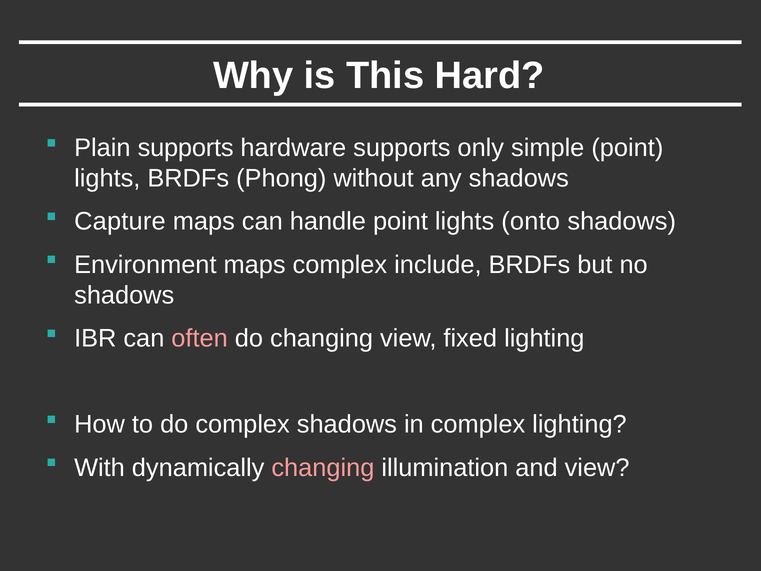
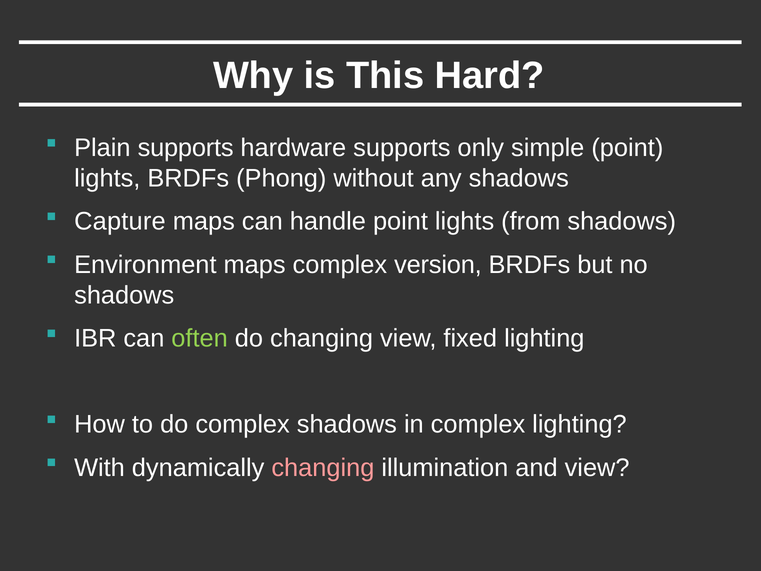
onto: onto -> from (531, 221)
include: include -> version (438, 265)
often colour: pink -> light green (200, 338)
